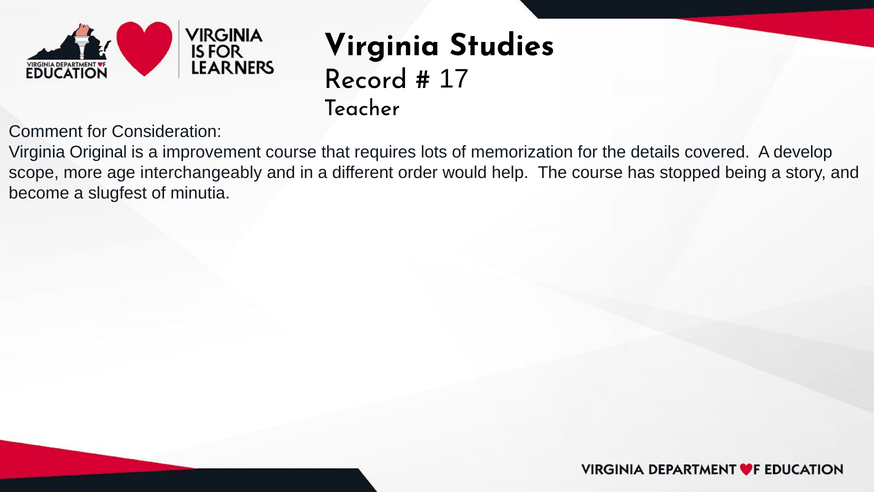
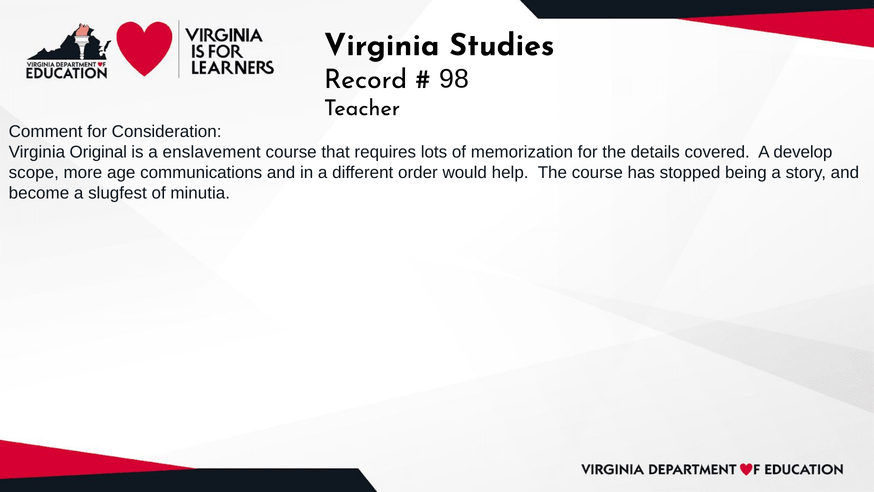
17: 17 -> 98 (454, 79)
improvement: improvement -> enslavement (212, 152)
interchangeably: interchangeably -> communications (201, 172)
